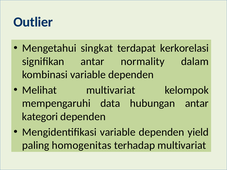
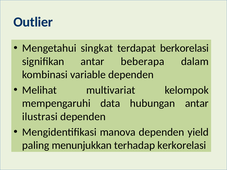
kerkorelasi: kerkorelasi -> berkorelasi (184, 48)
normality: normality -> beberapa (143, 61)
kategori: kategori -> ilustrasi (40, 117)
Mengidentifikasi variable: variable -> manova (118, 132)
homogenitas: homogenitas -> menunjukkan (82, 146)
terhadap multivariat: multivariat -> kerkorelasi (182, 146)
